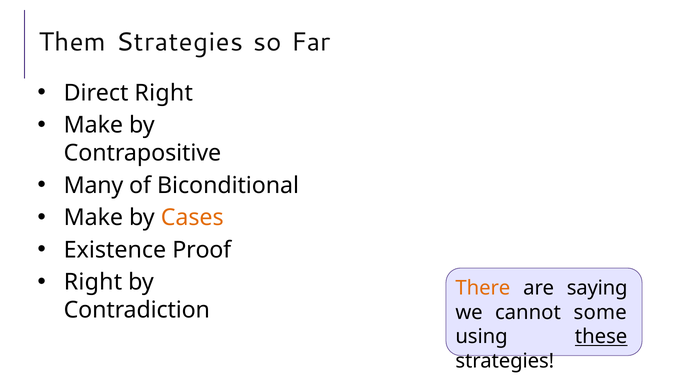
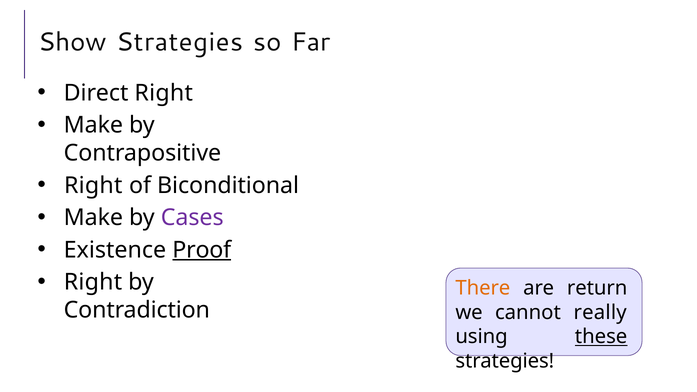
Them: Them -> Show (73, 42)
Many: Many -> Right (93, 185)
Cases colour: orange -> purple (192, 218)
Proof underline: none -> present (202, 250)
saying: saying -> return (597, 288)
some: some -> really (600, 312)
